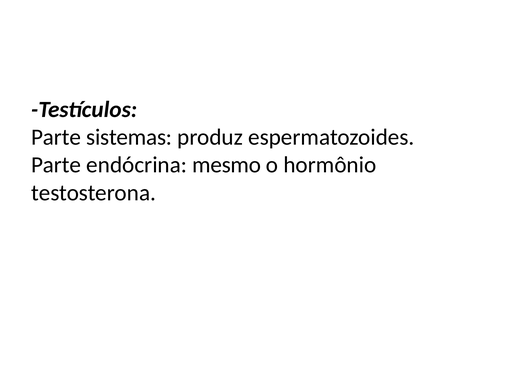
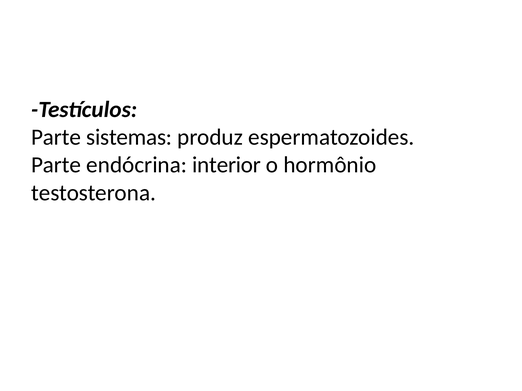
mesmo: mesmo -> interior (227, 165)
